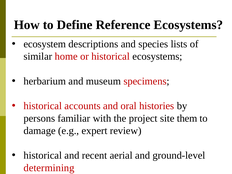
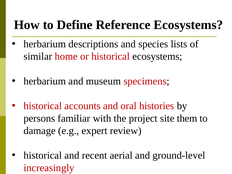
ecosystem: ecosystem -> herbarium (45, 44)
determining: determining -> increasingly (49, 168)
